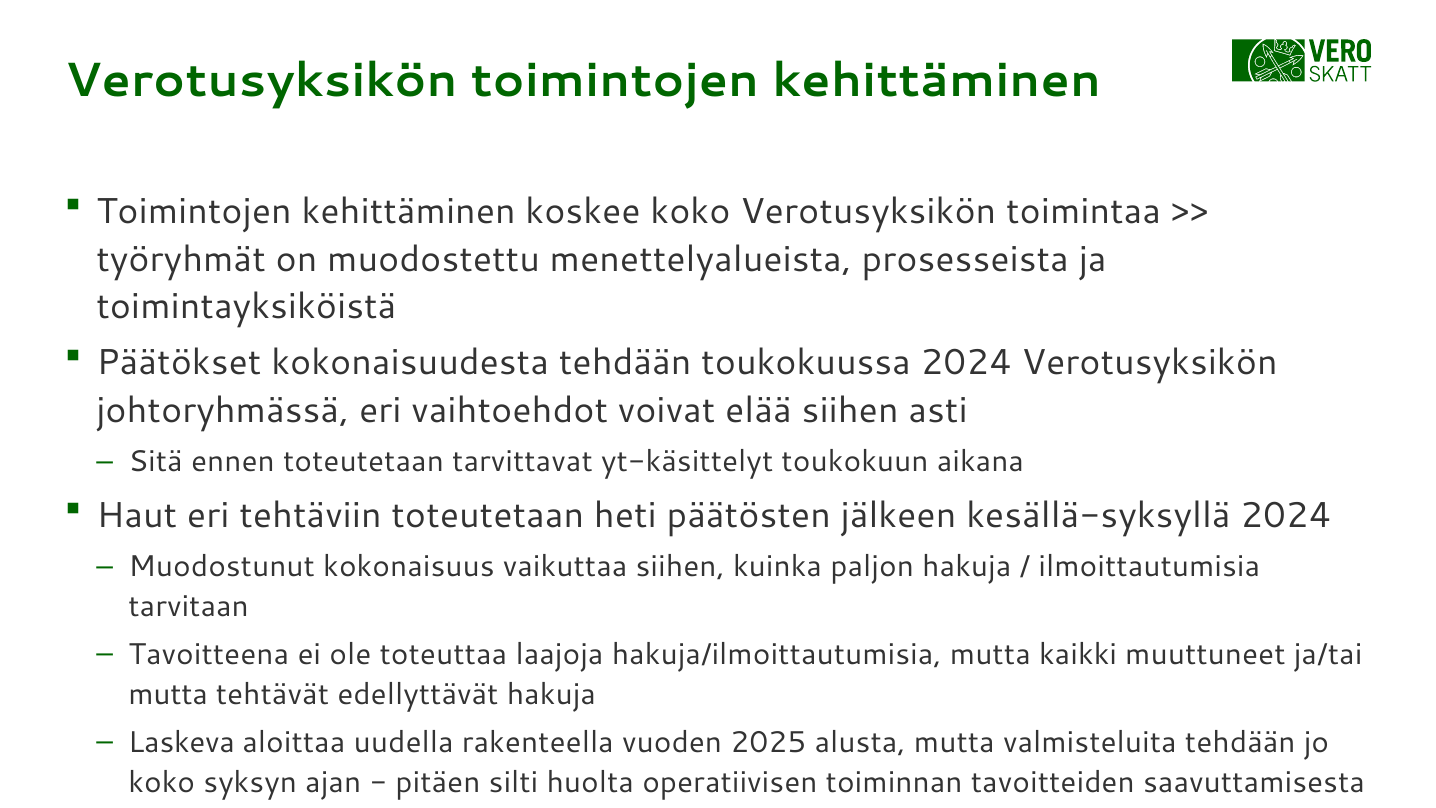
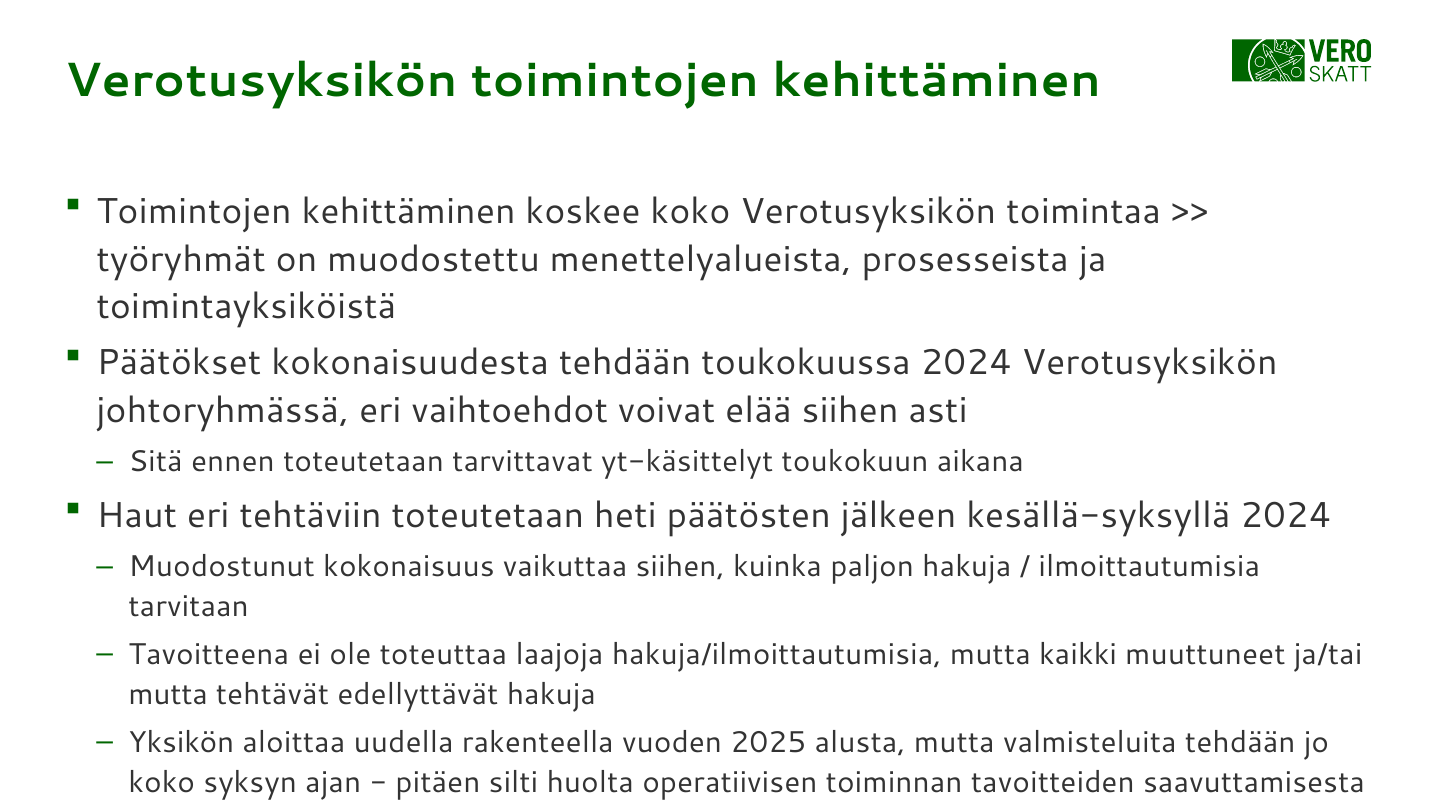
Laskeva: Laskeva -> Yksikön (181, 743)
